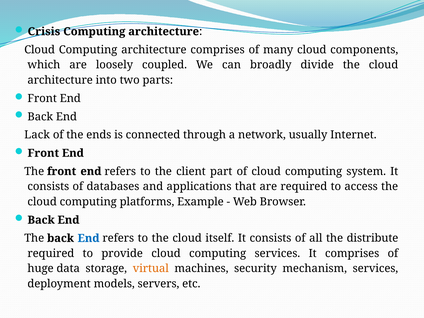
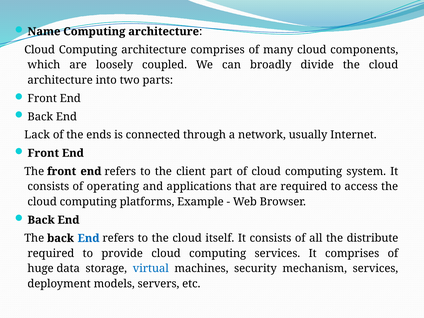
Crisis: Crisis -> Name (44, 32)
databases: databases -> operating (113, 187)
virtual colour: orange -> blue (151, 269)
